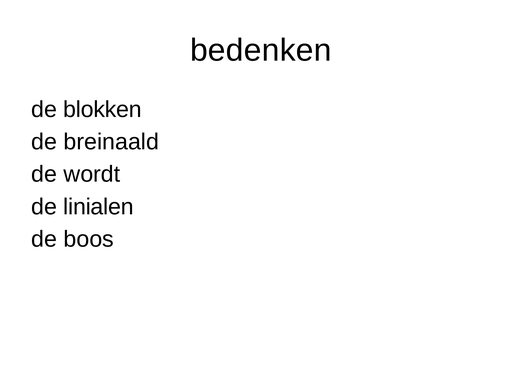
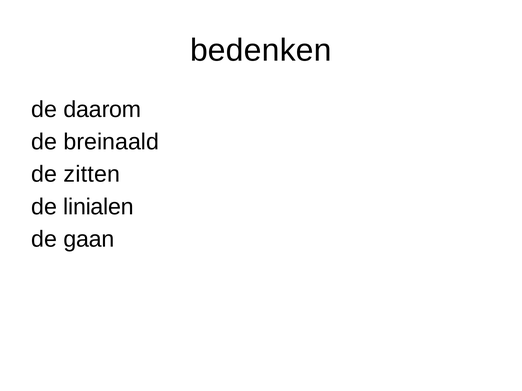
blokken: blokken -> daarom (102, 110)
wordt: wordt -> zitten (92, 174)
boos: boos -> gaan (89, 239)
